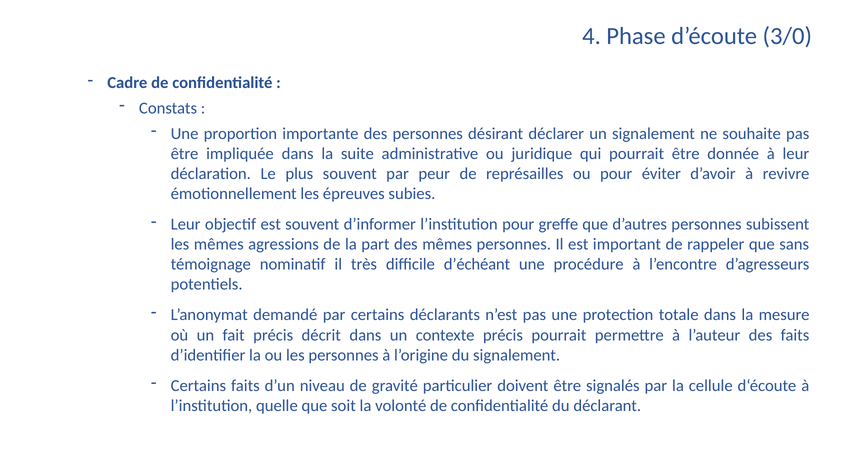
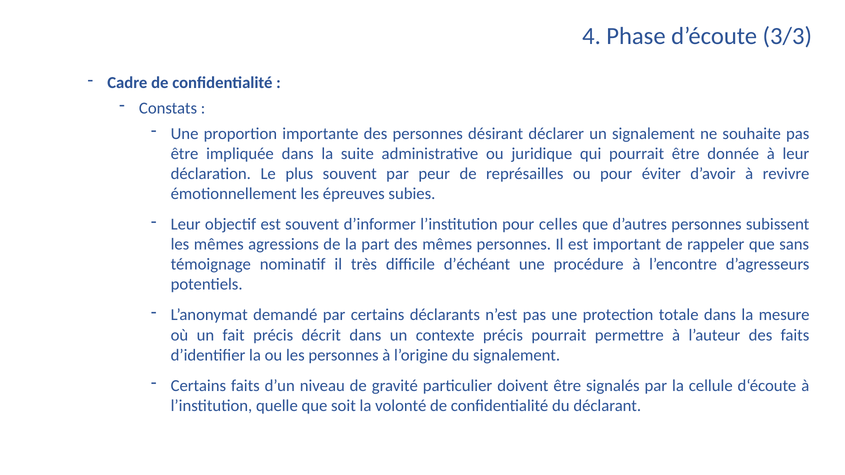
3/0: 3/0 -> 3/3 (787, 36)
greffe: greffe -> celles (558, 224)
